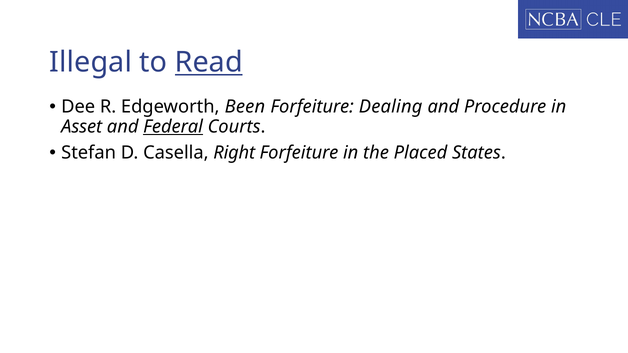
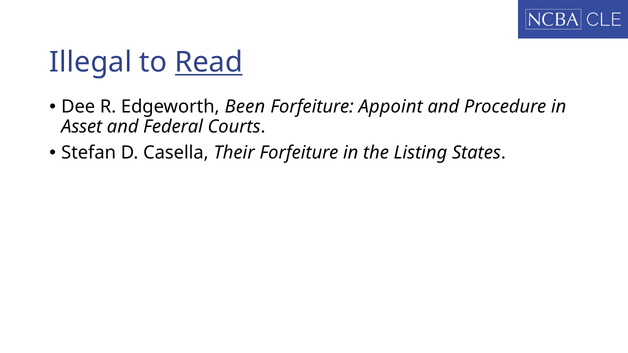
Dealing: Dealing -> Appoint (391, 107)
Federal underline: present -> none (173, 127)
Right: Right -> Their (234, 153)
Placed: Placed -> Listing (420, 153)
